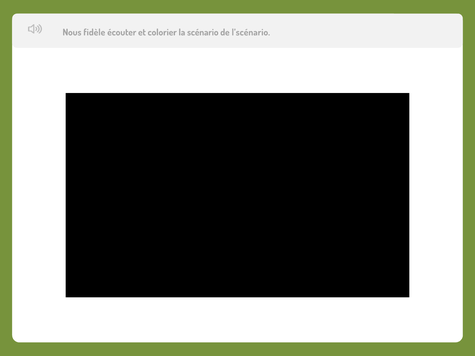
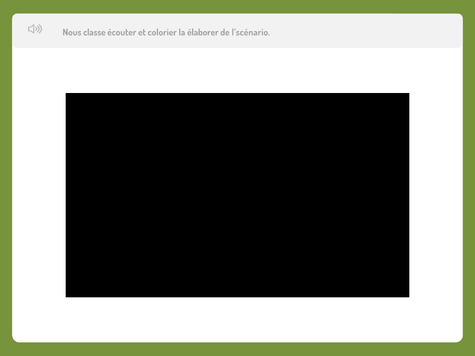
fidèle: fidèle -> classe (94, 32)
scénario: scénario -> élaborer (203, 32)
